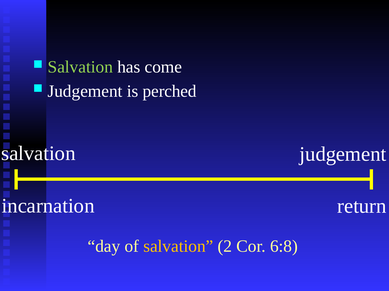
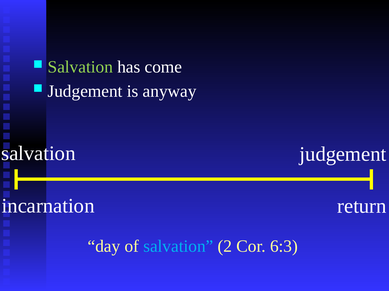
perched: perched -> anyway (170, 91)
salvation colour: yellow -> light blue (178, 247)
6:8: 6:8 -> 6:3 (284, 247)
